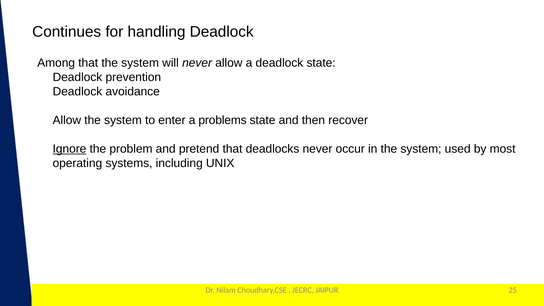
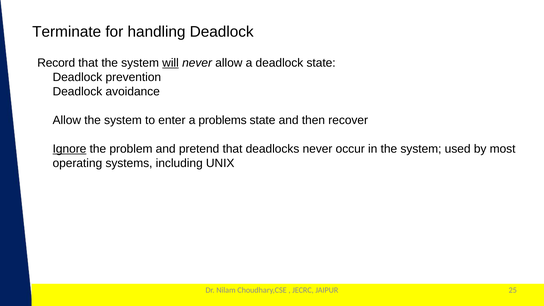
Continues: Continues -> Terminate (67, 32)
Among: Among -> Record (56, 63)
will underline: none -> present (171, 63)
